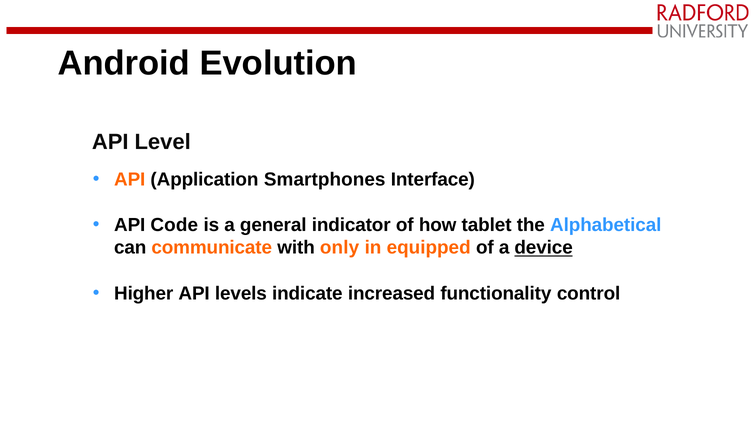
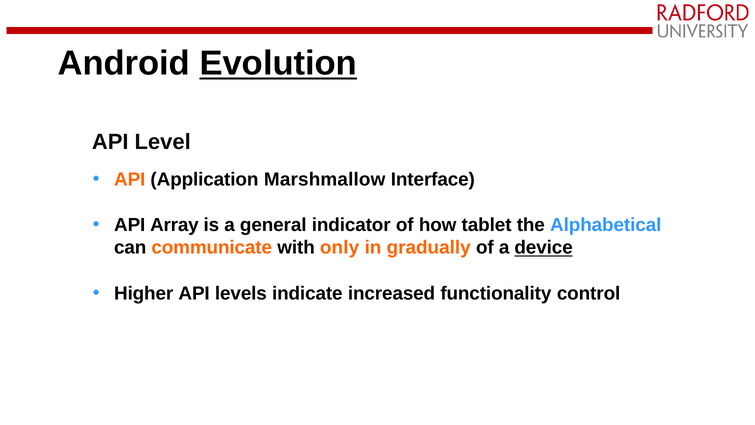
Evolution underline: none -> present (278, 63)
Smartphones: Smartphones -> Marshmallow (325, 179)
Code: Code -> Array (174, 225)
equipped: equipped -> gradually (429, 248)
